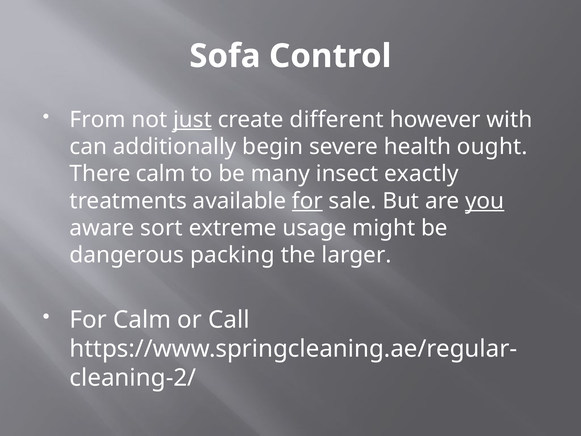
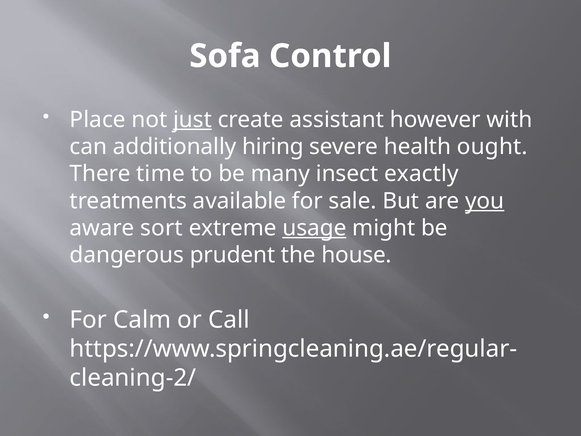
From: From -> Place (98, 120)
different: different -> assistant (337, 120)
begin: begin -> hiring (273, 147)
There calm: calm -> time (161, 174)
for underline: present -> none (307, 201)
usage underline: none -> present (314, 228)
packing: packing -> prudent (232, 255)
larger: larger -> house (357, 255)
